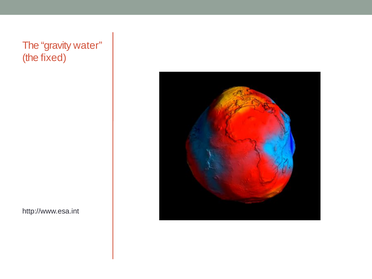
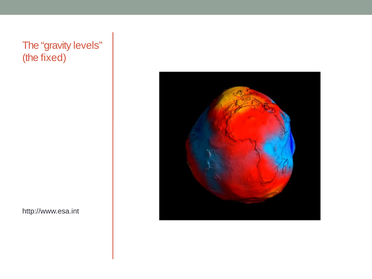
water: water -> levels (88, 45)
